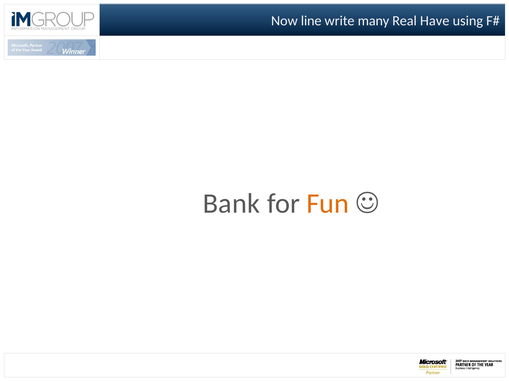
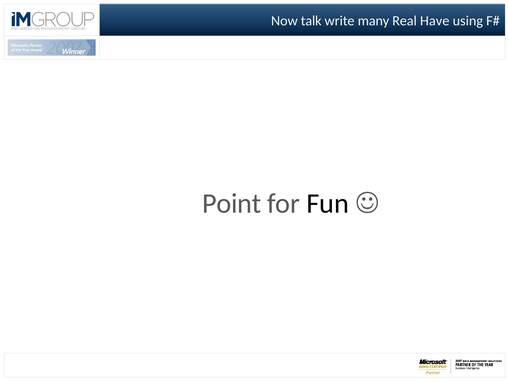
line: line -> talk (311, 21)
Bank: Bank -> Point (232, 204)
Fun colour: orange -> black (328, 204)
